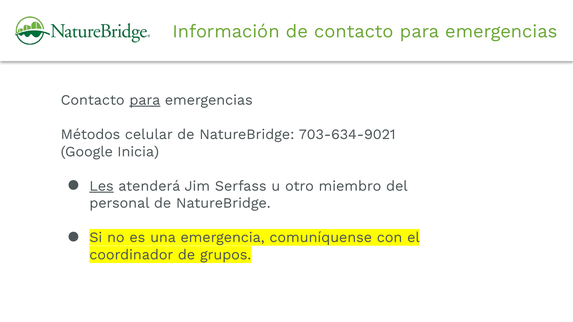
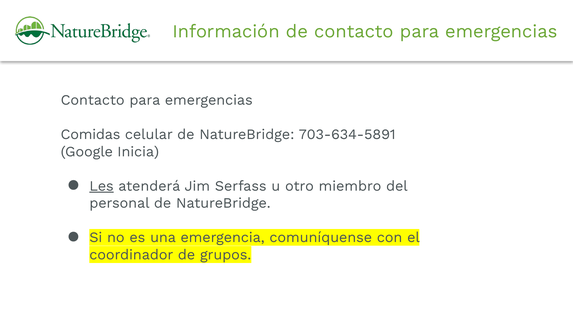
para underline: present -> none (145, 100)
Métodos: Métodos -> Comidas (90, 135)
703-634-9021: 703-634-9021 -> 703-634-5891 (347, 135)
